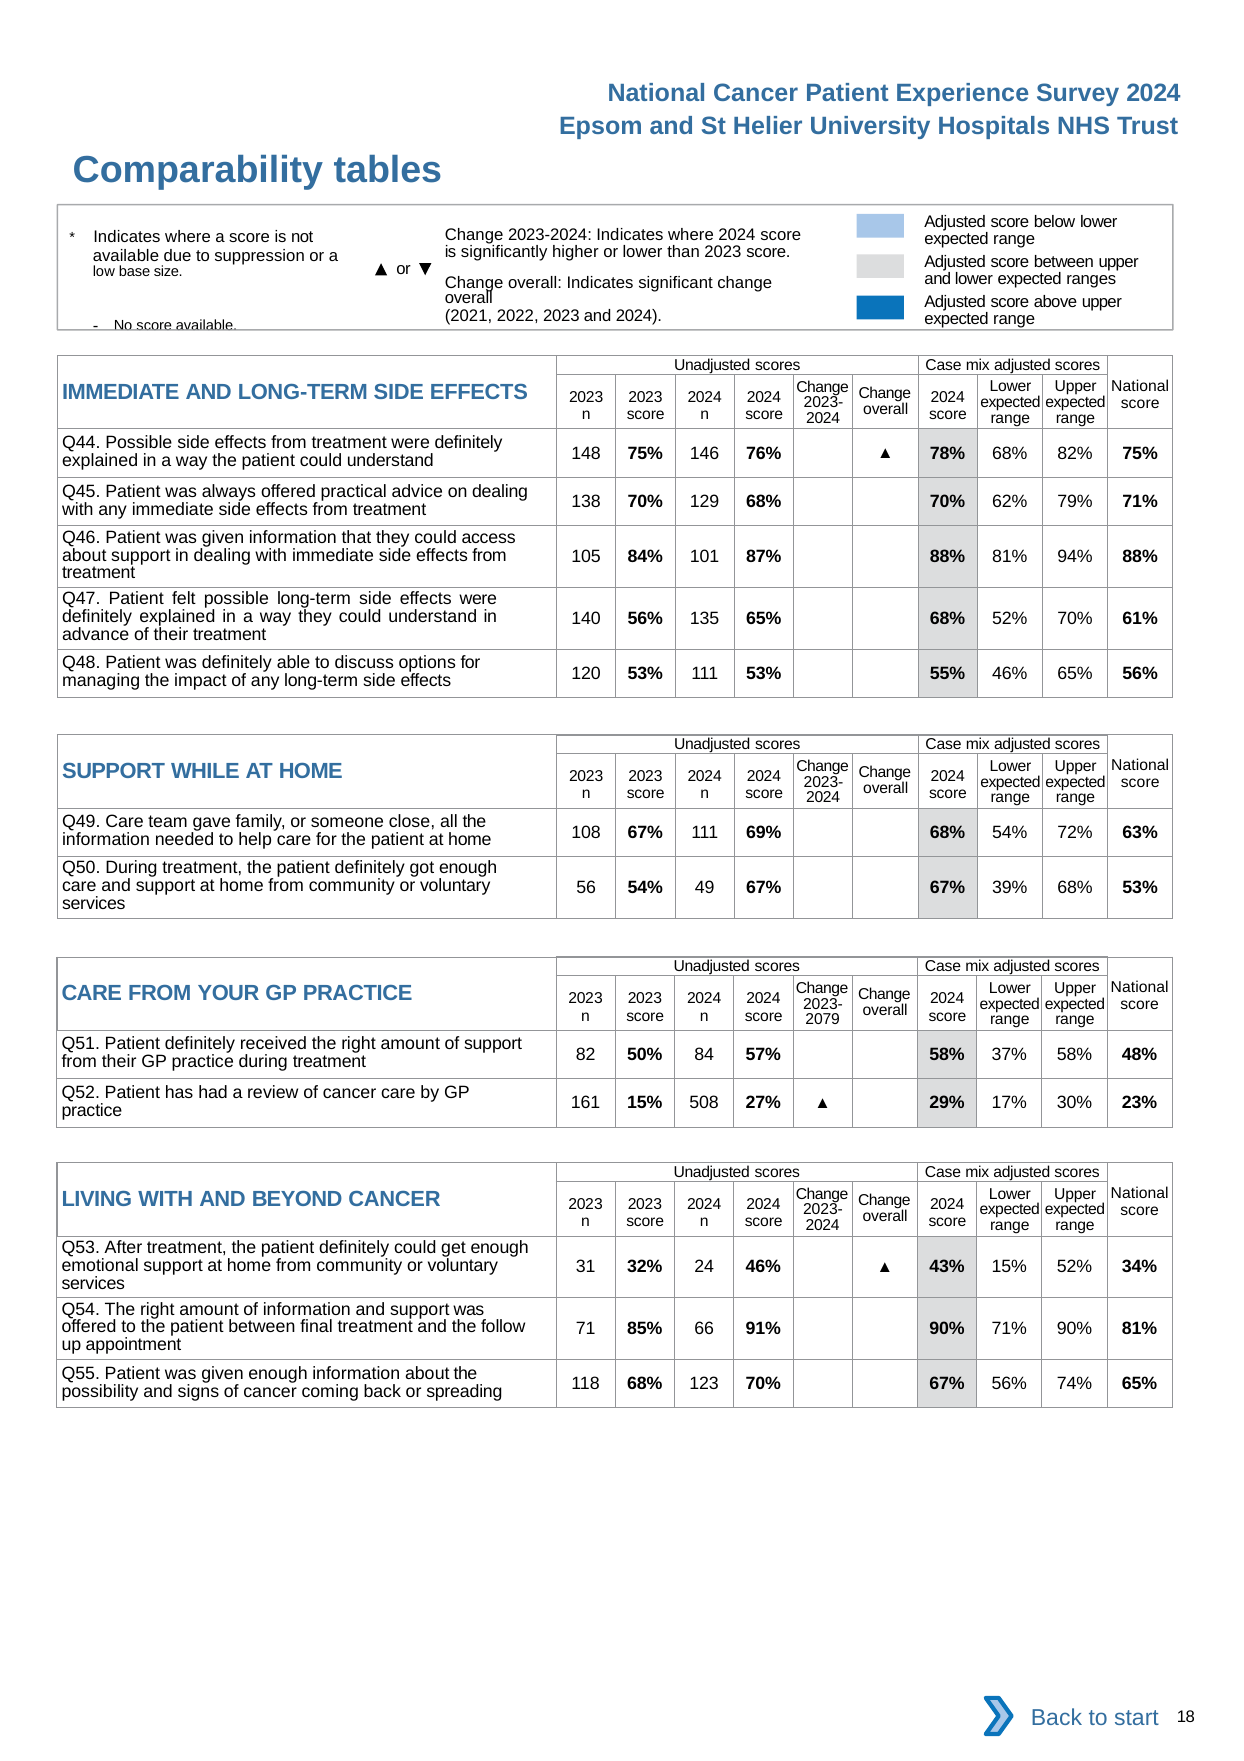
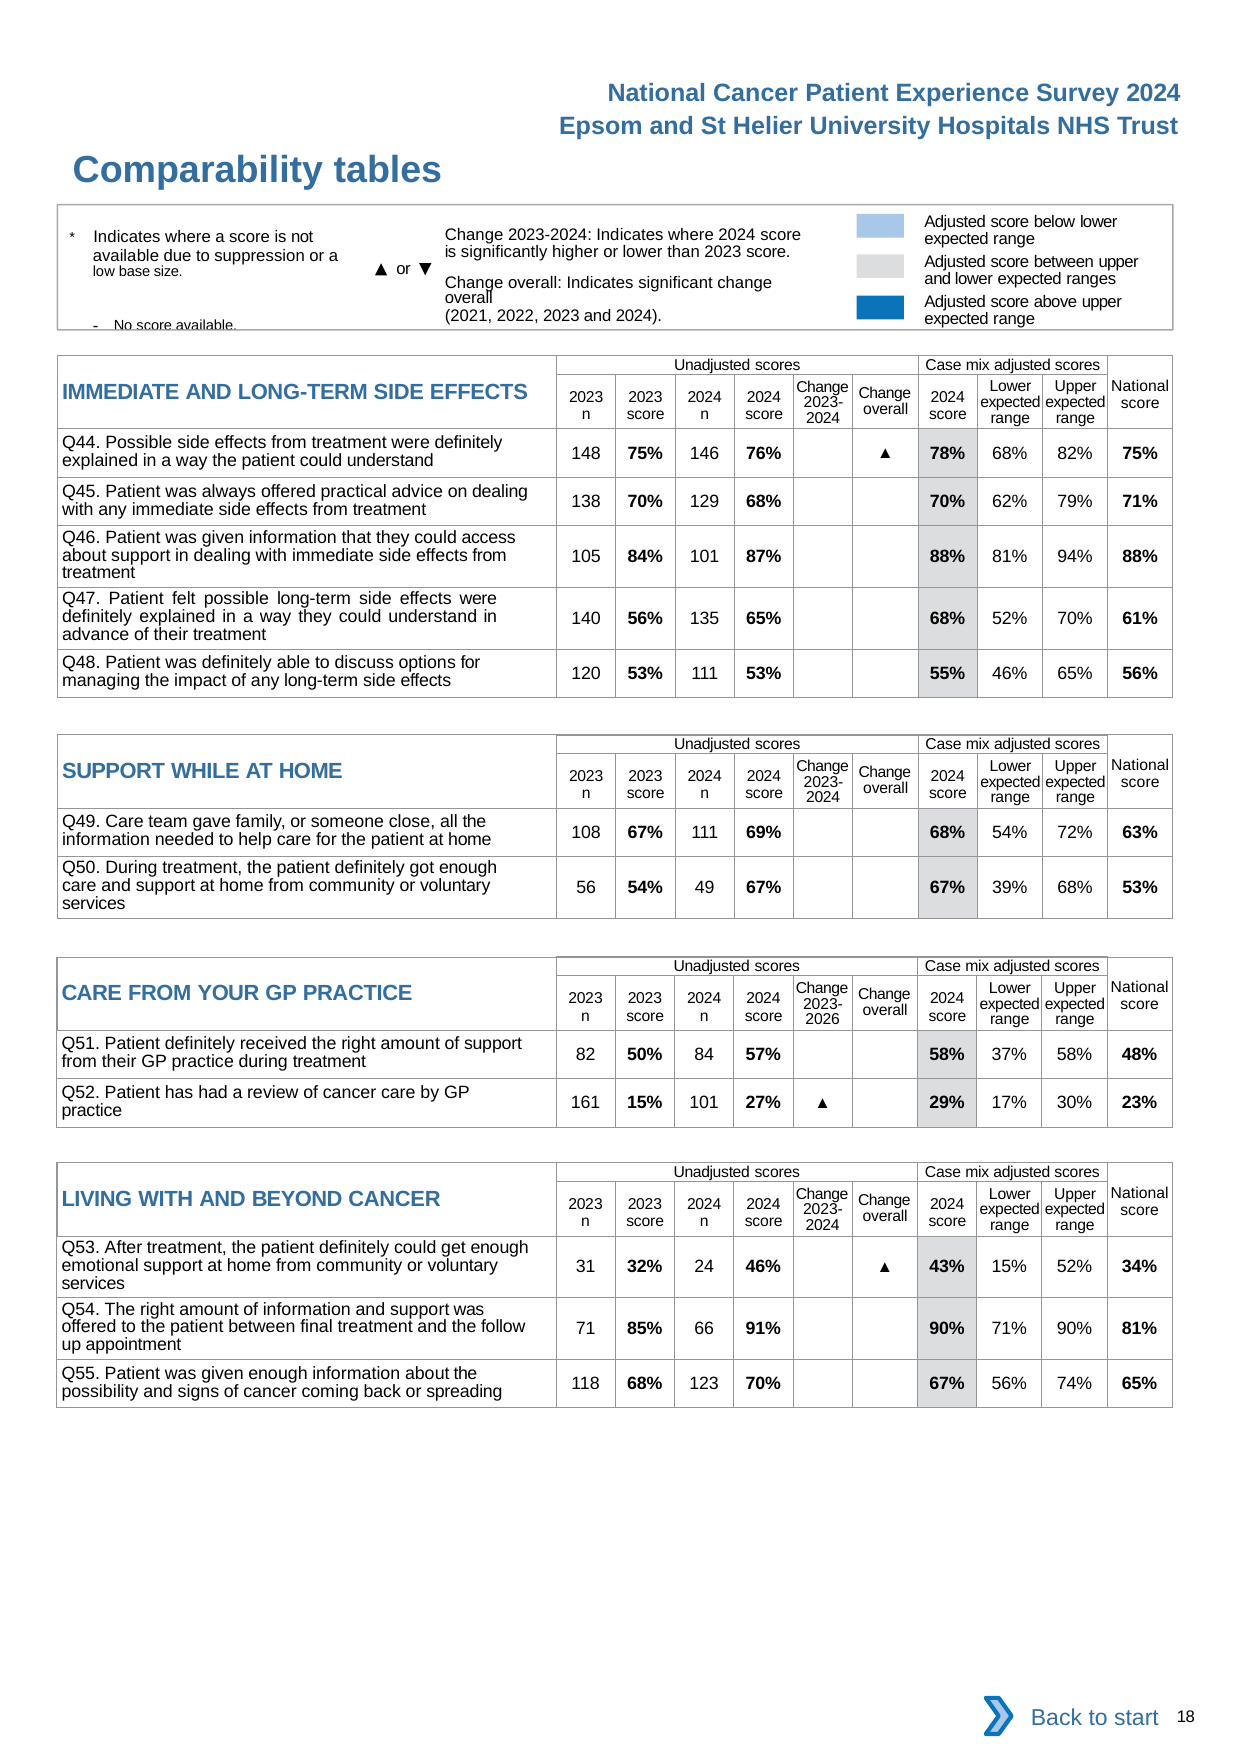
2079: 2079 -> 2026 (823, 1019)
15% 508: 508 -> 101 (704, 1103)
